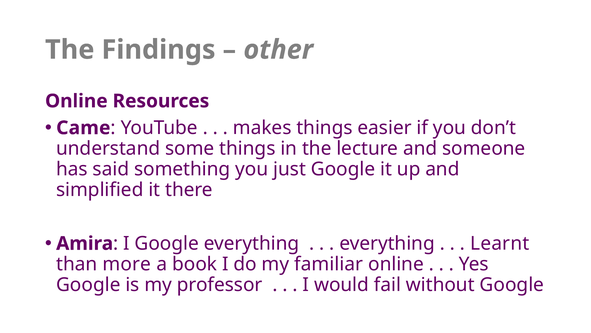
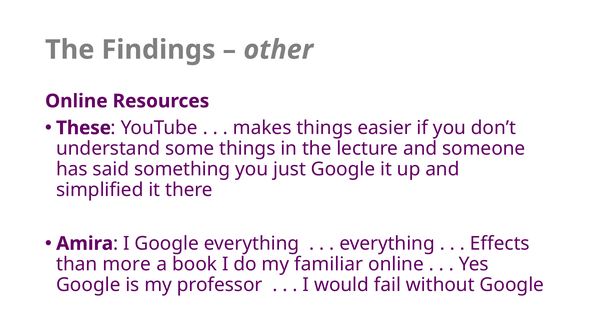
Came: Came -> These (84, 128)
Learnt: Learnt -> Effects (500, 243)
